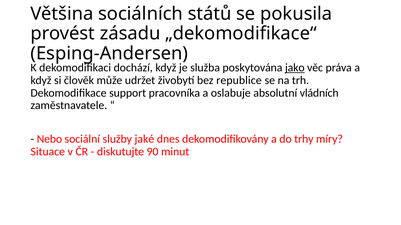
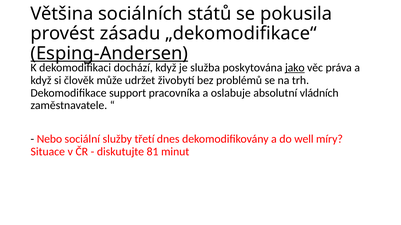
Esping-Andersen underline: none -> present (109, 54)
republice: republice -> problémů (239, 80)
jaké: jaké -> třetí (144, 139)
trhy: trhy -> well (304, 139)
90: 90 -> 81 (153, 152)
